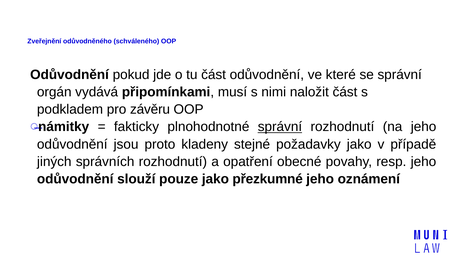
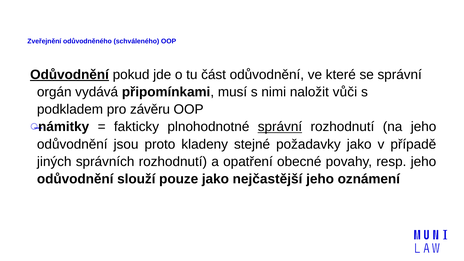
Odůvodnění underline: none -> present (70, 75)
naložit část: část -> vůči (345, 92)
přezkumné: přezkumné -> nejčastější (268, 179)
